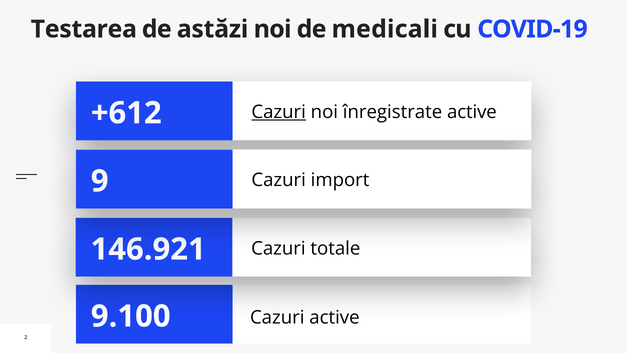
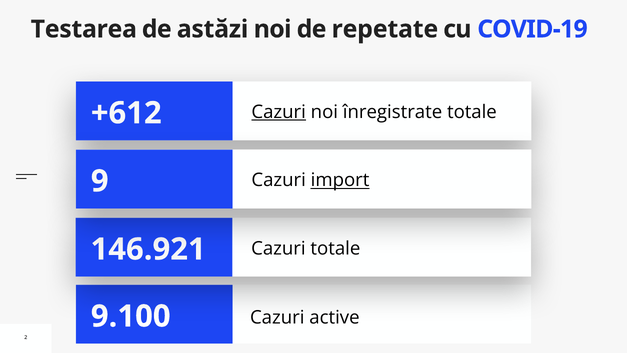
medicali: medicali -> repetate (385, 29)
înregistrate active: active -> totale (472, 112)
import underline: none -> present (340, 180)
